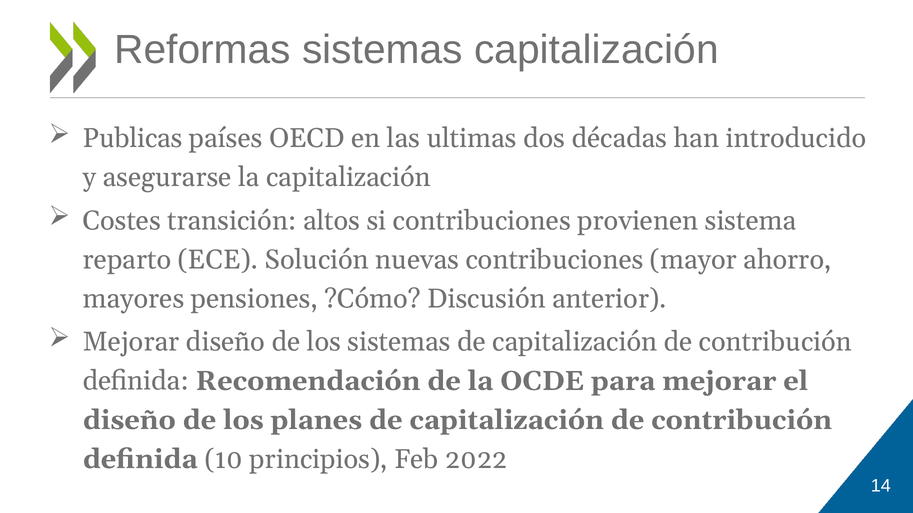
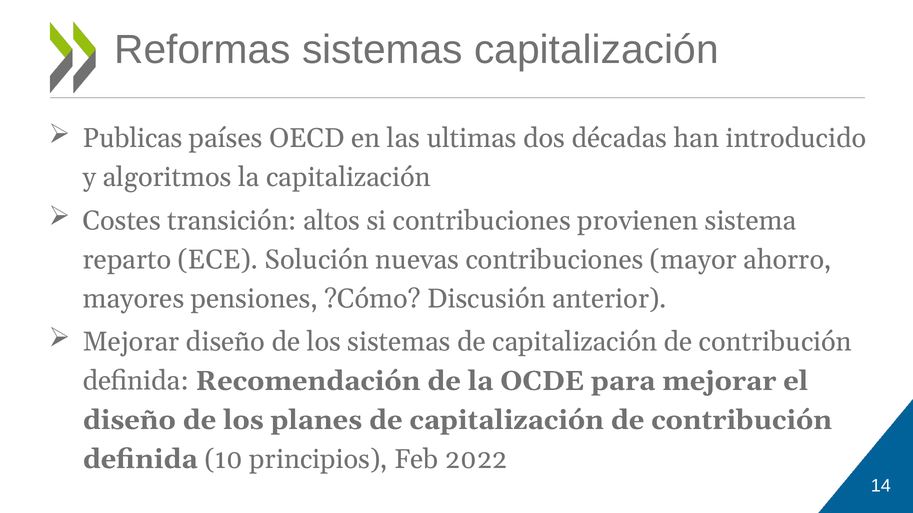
asegurarse: asegurarse -> algoritmos (167, 178)
